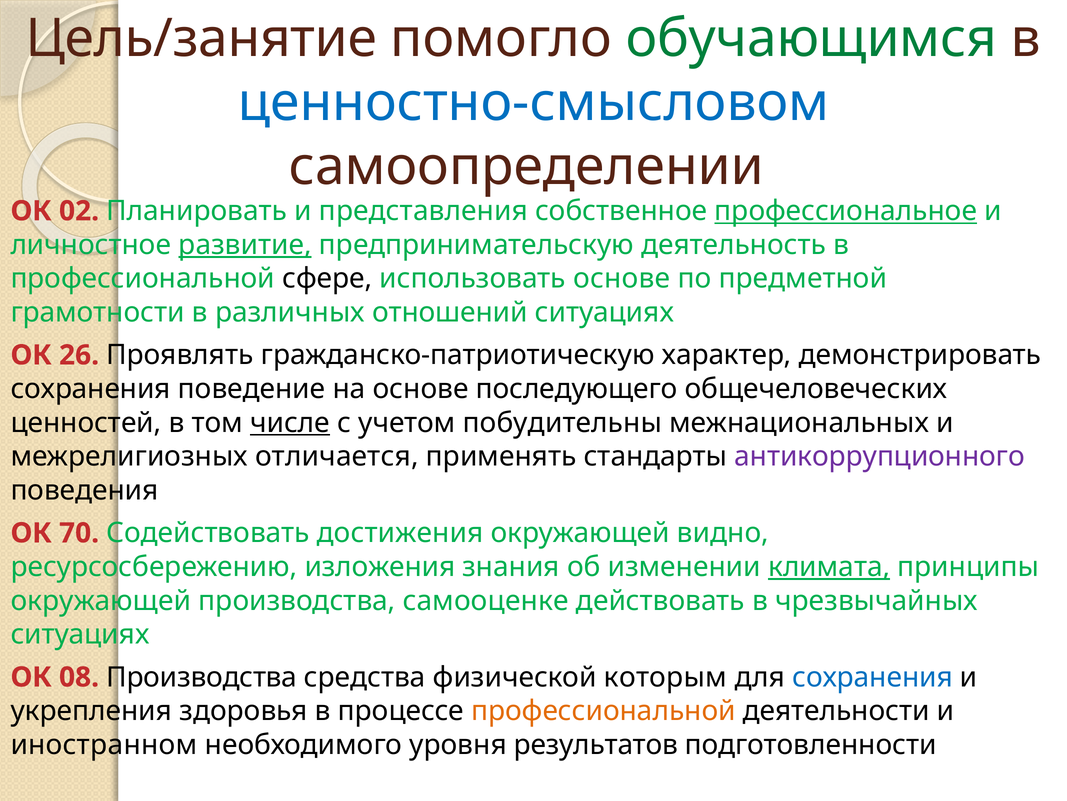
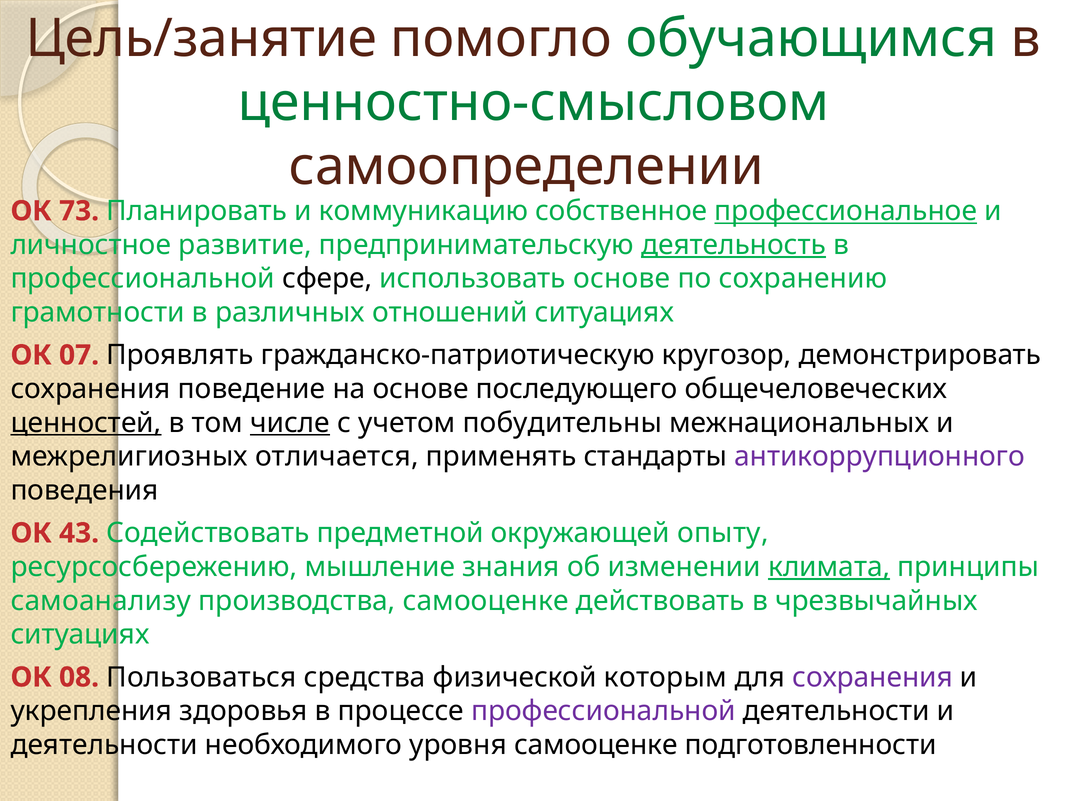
ценностно-смысловом colour: blue -> green (534, 102)
02: 02 -> 73 (79, 211)
представления: представления -> коммуникацию (424, 211)
развитие underline: present -> none (245, 245)
деятельность underline: none -> present (733, 245)
предметной: предметной -> сохранению (803, 278)
26: 26 -> 07 (79, 355)
характер: характер -> кругозор (727, 355)
ценностей underline: none -> present (86, 422)
70: 70 -> 43 (79, 533)
достижения: достижения -> предметной (400, 533)
видно: видно -> опыту (723, 533)
изложения: изложения -> мышление (380, 566)
окружающей: окружающей -> самоанализу (101, 600)
08 Производства: Производства -> Пользоваться (202, 677)
сохранения colour: blue -> purple (873, 677)
профессиональной colour: orange -> purple (603, 710)
иностранном: иностранном -> деятельности (104, 744)
уровня результатов: результатов -> самооценке (596, 744)
